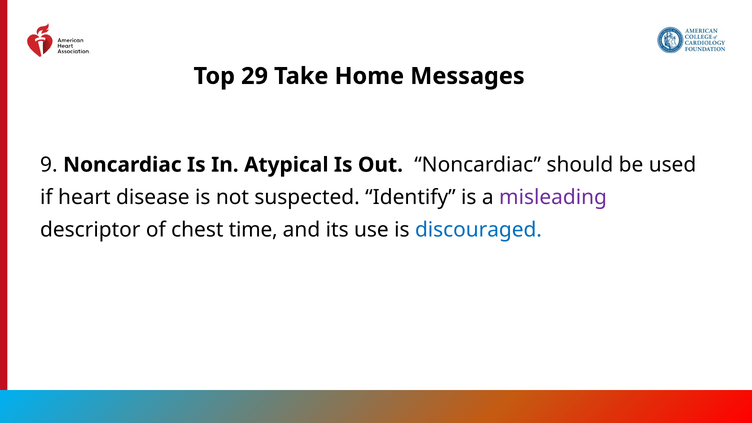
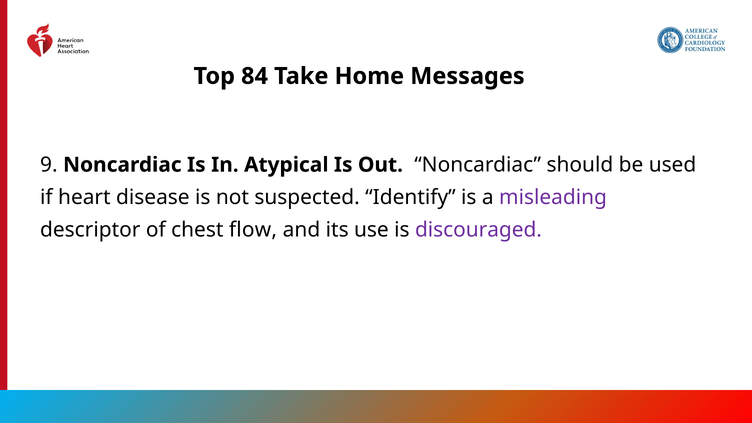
29: 29 -> 84 (255, 76)
time: time -> flow (253, 230)
discouraged colour: blue -> purple (478, 230)
